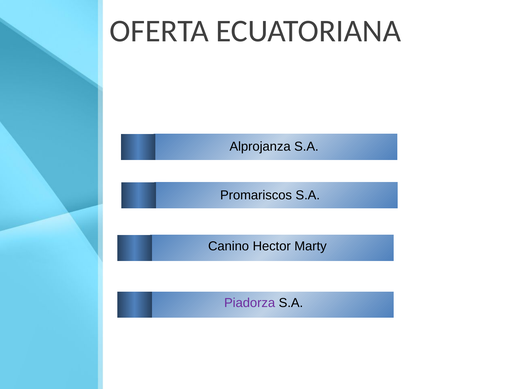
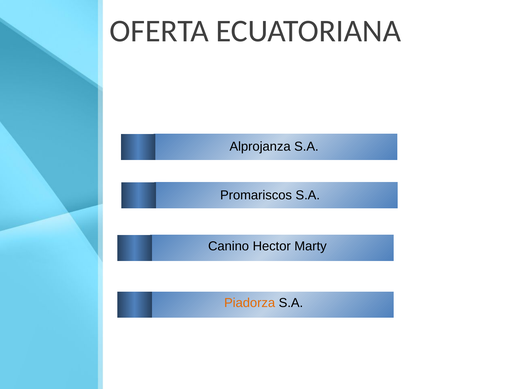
Piadorza colour: purple -> orange (250, 303)
